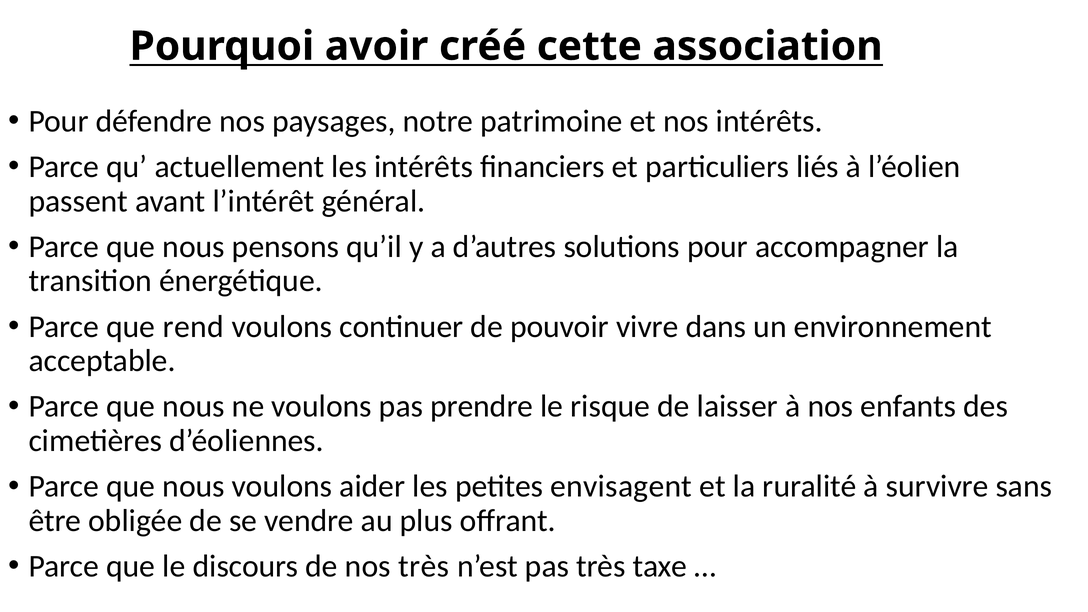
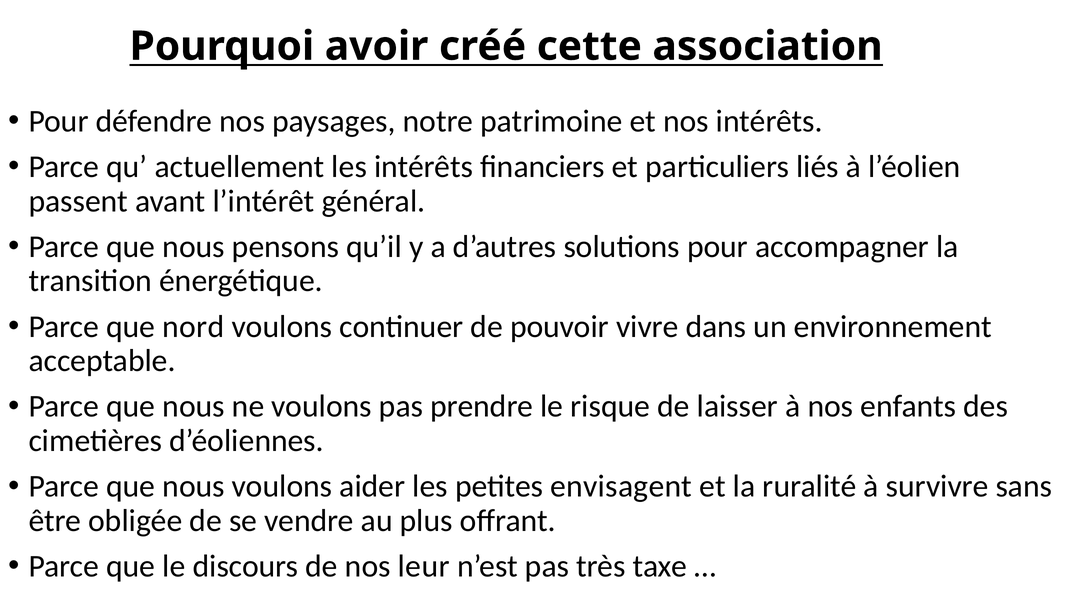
rend: rend -> nord (193, 327)
nos très: très -> leur (424, 566)
